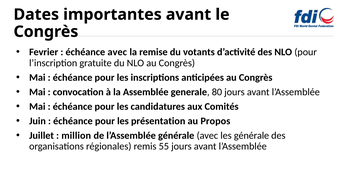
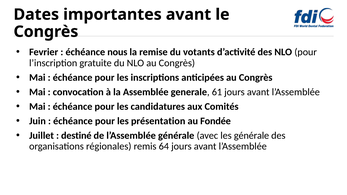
échéance avec: avec -> nous (117, 52)
80: 80 -> 61 (217, 92)
Propos: Propos -> Fondée (216, 121)
million: million -> destiné (76, 136)
55: 55 -> 64 (164, 147)
